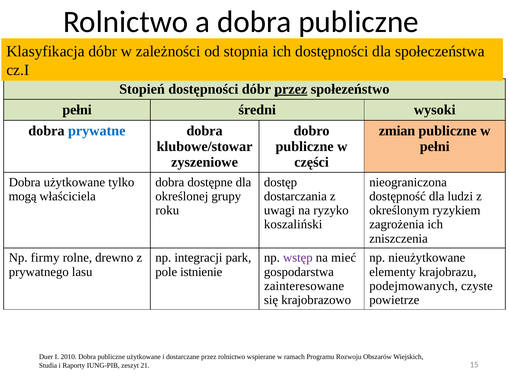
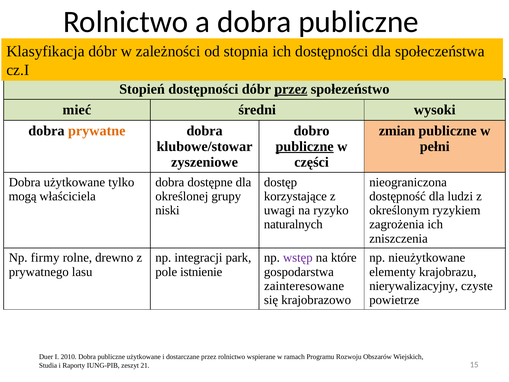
pełni: pełni -> mieć (77, 110)
prywatne colour: blue -> orange (97, 131)
publiczne underline: none -> present (305, 146)
dostarczania: dostarczania -> korzystające (295, 196)
roku: roku -> niski (167, 210)
koszaliński: koszaliński -> naturalnych (293, 224)
mieć: mieć -> które (344, 258)
podejmowanych: podejmowanych -> nierywalizacyjny (414, 286)
